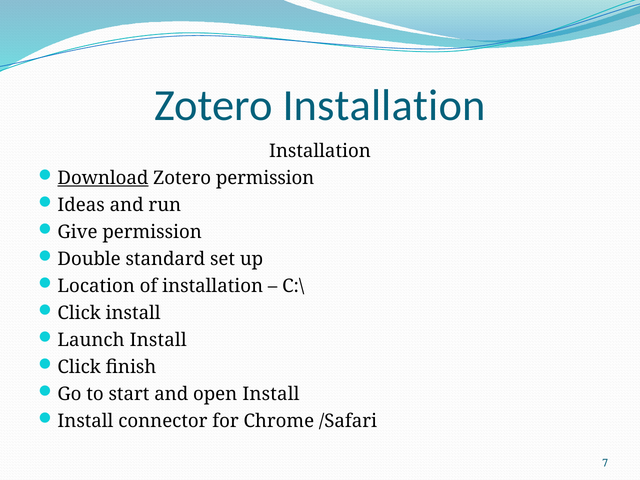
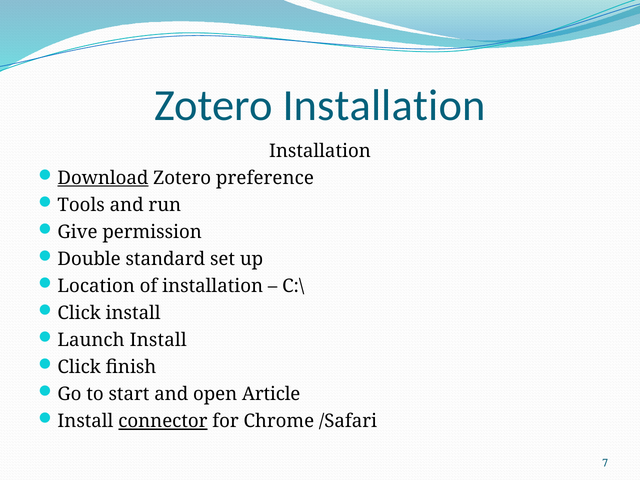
Zotero permission: permission -> preference (265, 178)
Ideas: Ideas -> Tools (81, 205)
open Install: Install -> Article (271, 394)
connector underline: none -> present (163, 421)
